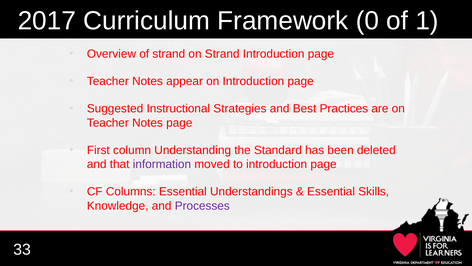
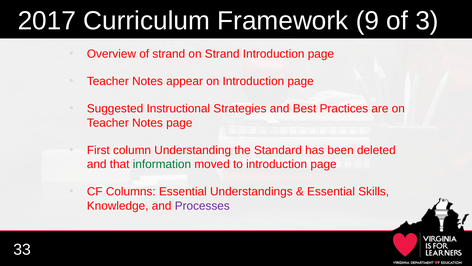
0: 0 -> 9 (367, 21)
1: 1 -> 3 (427, 21)
information colour: purple -> green (162, 164)
